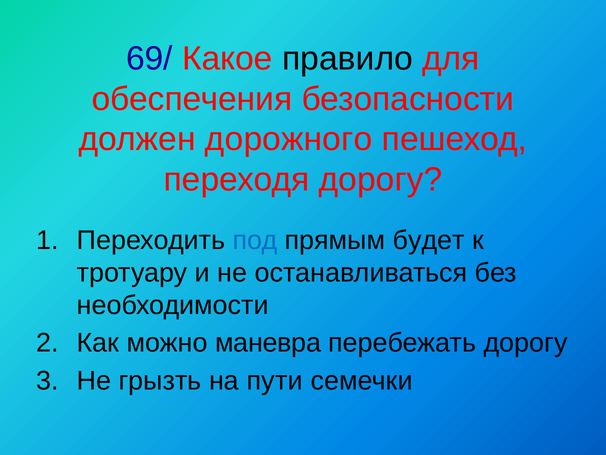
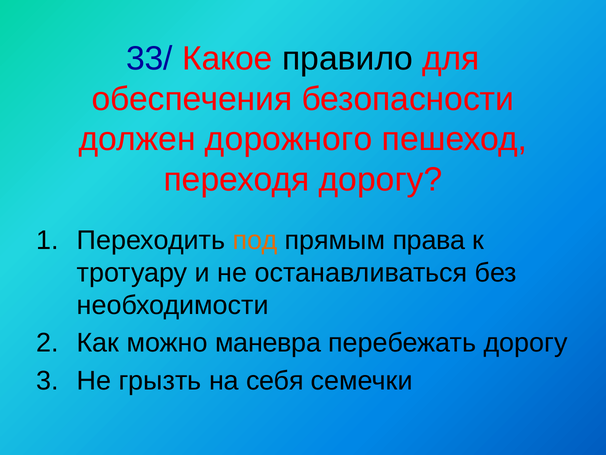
69/: 69/ -> 33/ (149, 58)
под colour: blue -> orange (255, 240)
будет: будет -> права (429, 240)
пути: пути -> себя (275, 380)
